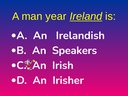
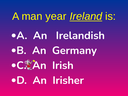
Speakers: Speakers -> Germany (74, 50)
